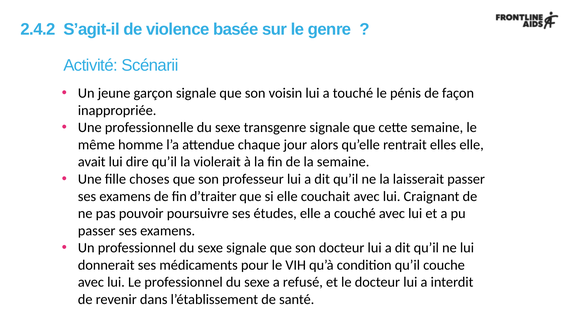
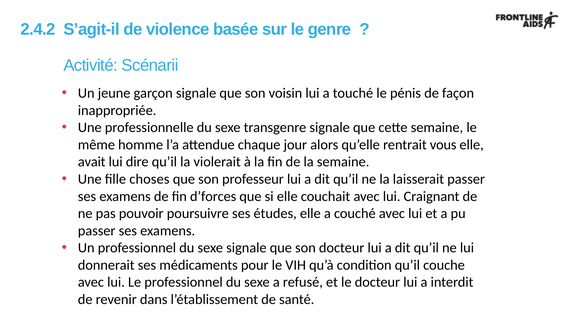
elles: elles -> vous (443, 145)
d’traiter: d’traiter -> d’forces (213, 196)
